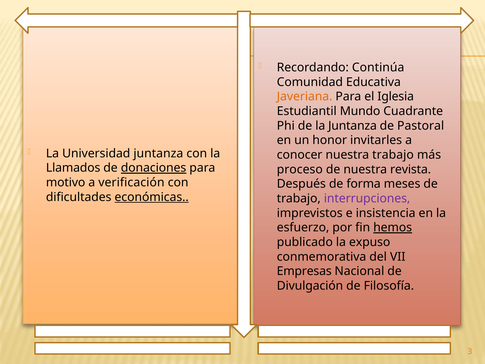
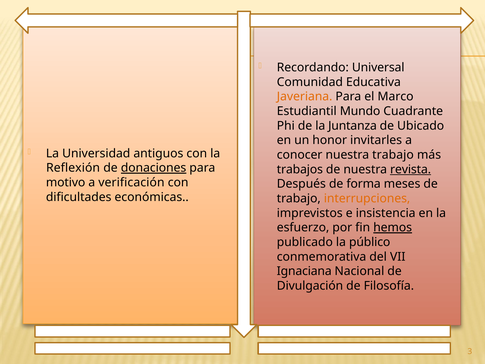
Continúa: Continúa -> Universal (378, 67)
Iglesia: Iglesia -> Marco (396, 97)
Pastoral: Pastoral -> Ubicado (421, 126)
Universidad juntanza: juntanza -> antiguos (158, 153)
Llamados: Llamados -> Reflexión (73, 168)
proceso: proceso -> trabajos (300, 169)
revista underline: none -> present (411, 169)
económicas underline: present -> none (152, 197)
interrupciones colour: purple -> orange (367, 198)
expuso: expuso -> público (370, 242)
Empresas: Empresas -> Ignaciana (304, 271)
